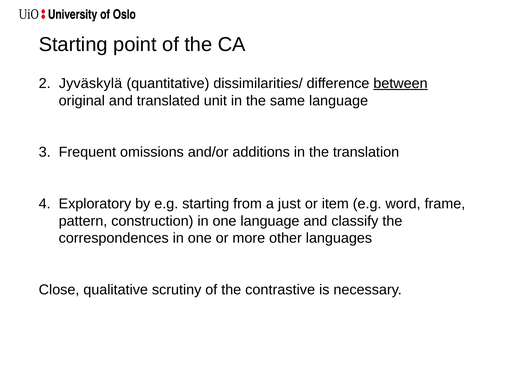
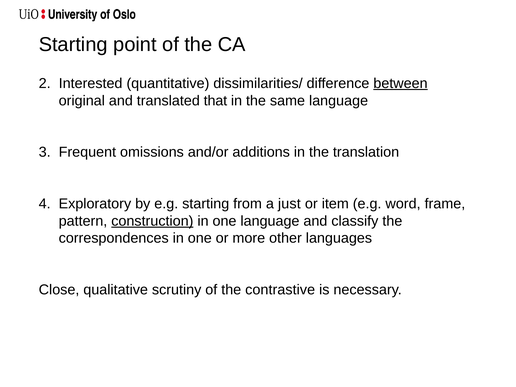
Jyväskylä: Jyväskylä -> Interested (91, 83)
unit: unit -> that (215, 101)
construction underline: none -> present (152, 221)
